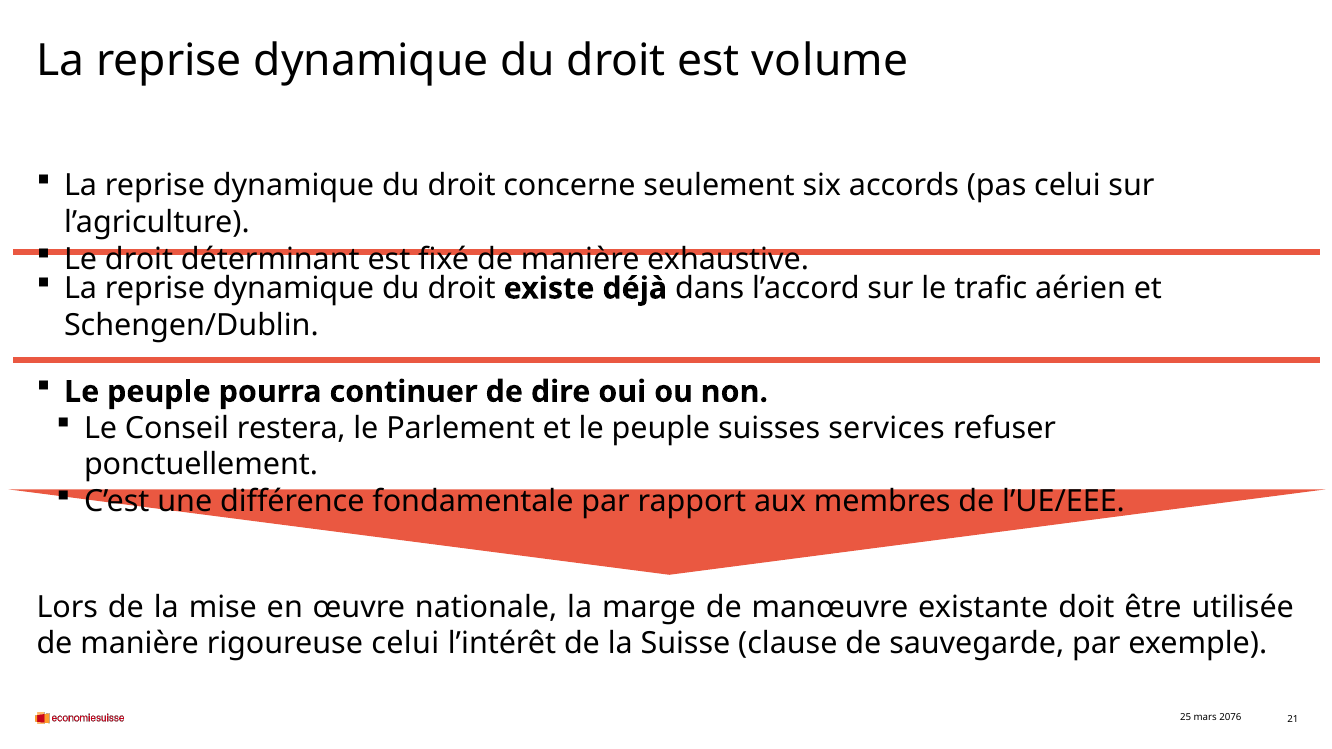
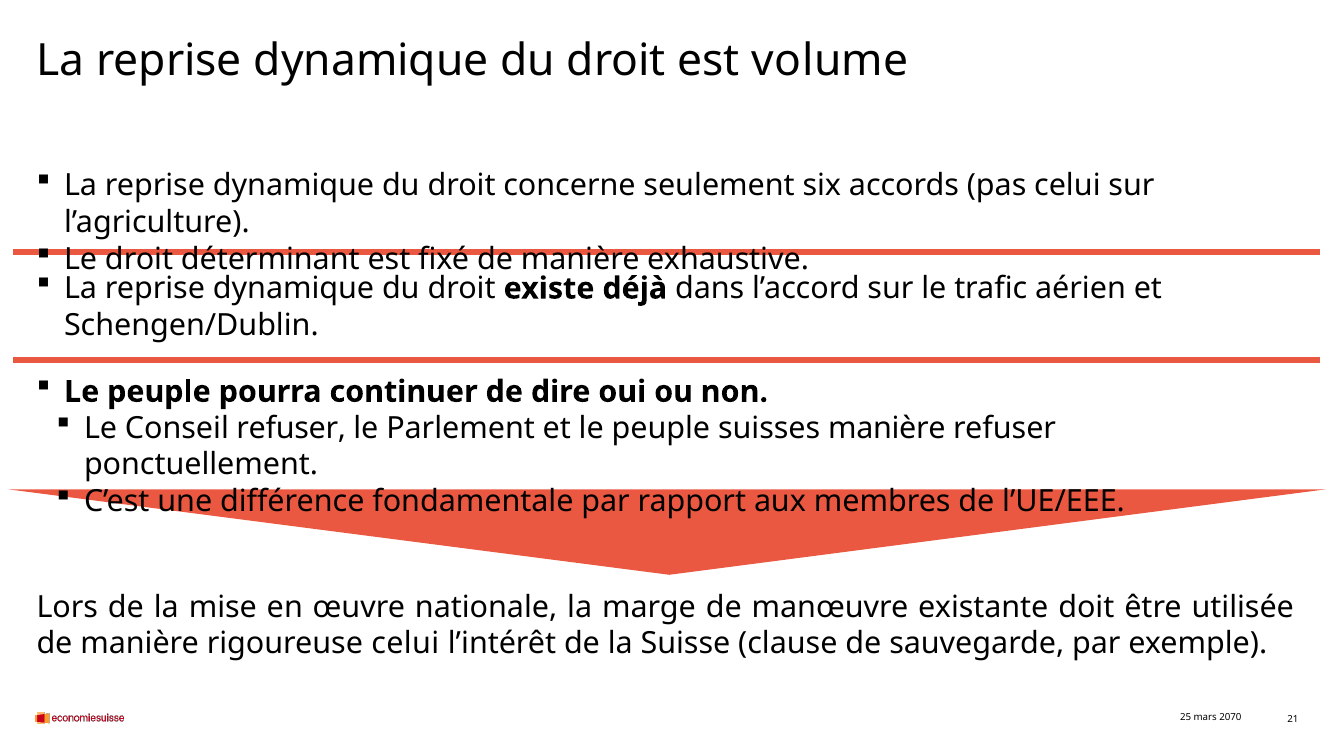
Conseil restera: restera -> refuser (291, 428)
suisses services: services -> manière (887, 428)
2076: 2076 -> 2070 (1230, 718)
